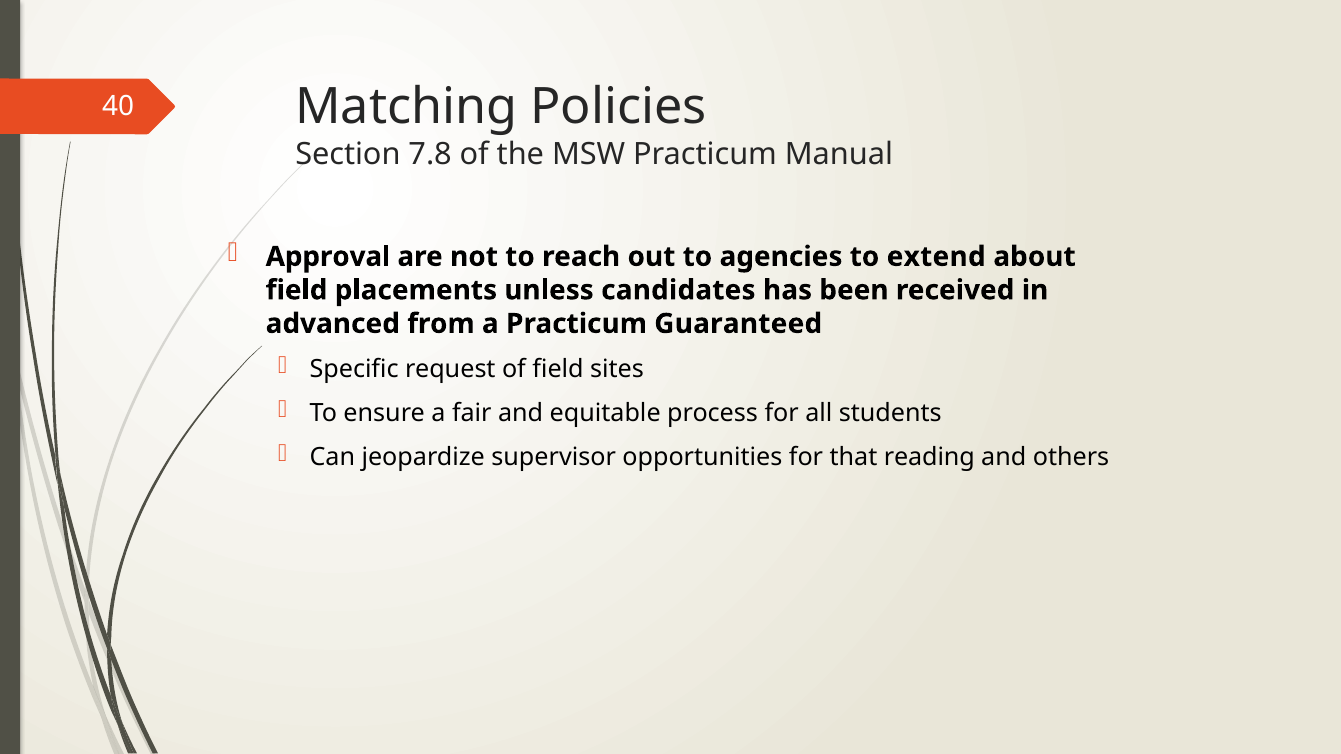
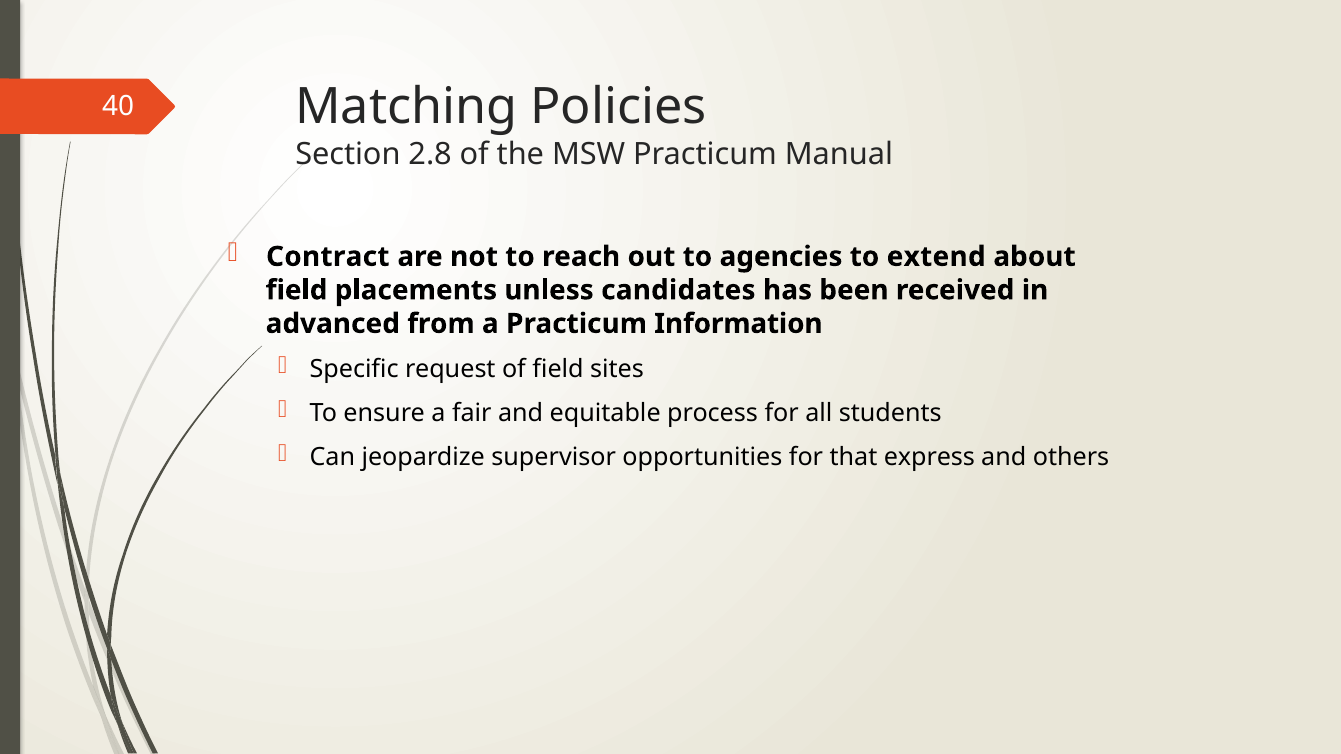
7.8: 7.8 -> 2.8 (430, 155)
Approval: Approval -> Contract (328, 257)
Guaranteed: Guaranteed -> Information (738, 324)
reading: reading -> express (929, 458)
